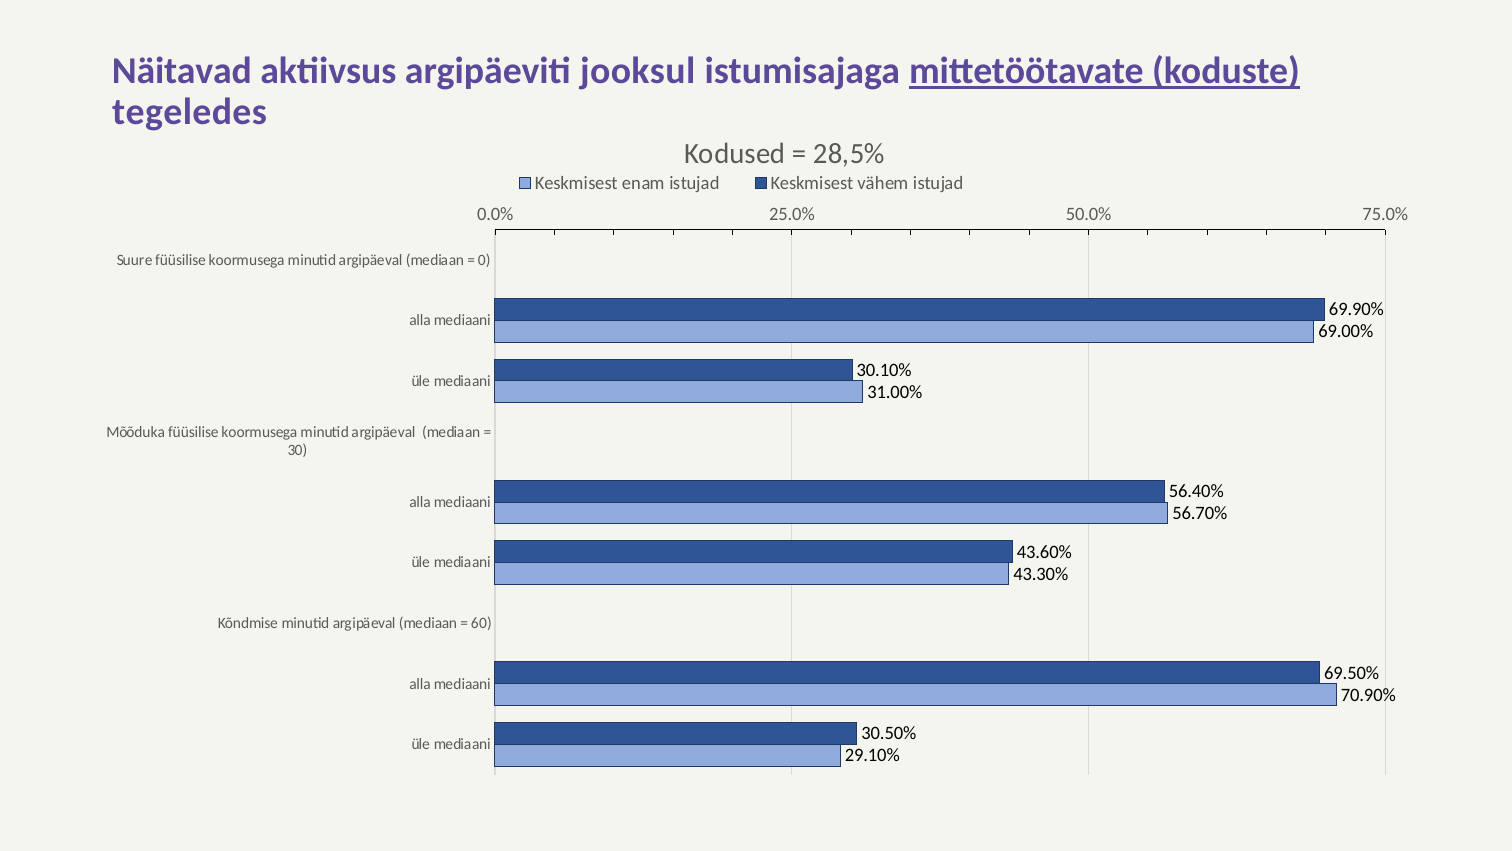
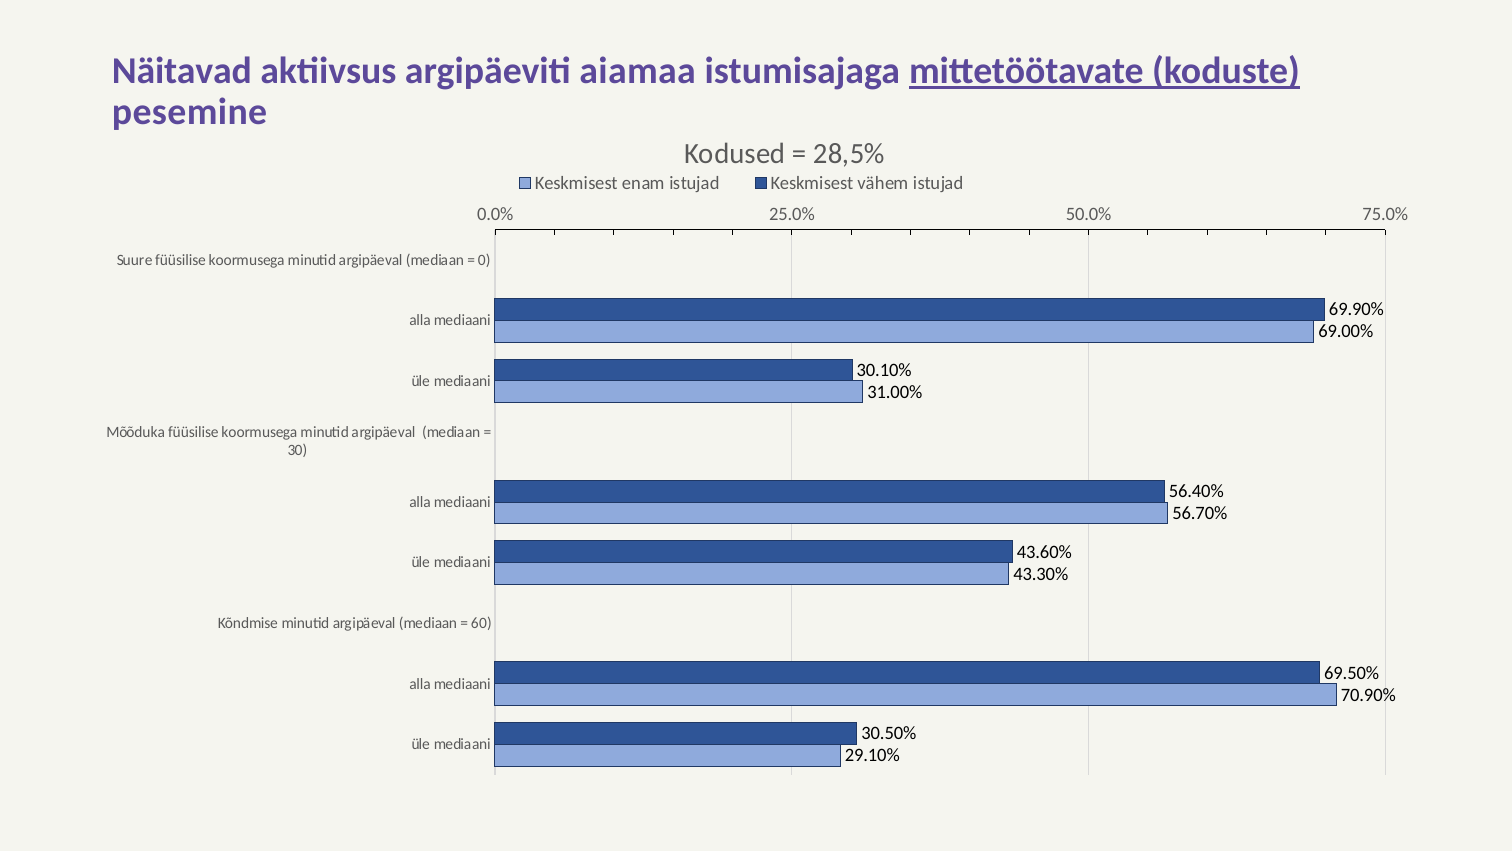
jooksul: jooksul -> aiamaa (638, 71)
tegeledes: tegeledes -> pesemine (190, 112)
